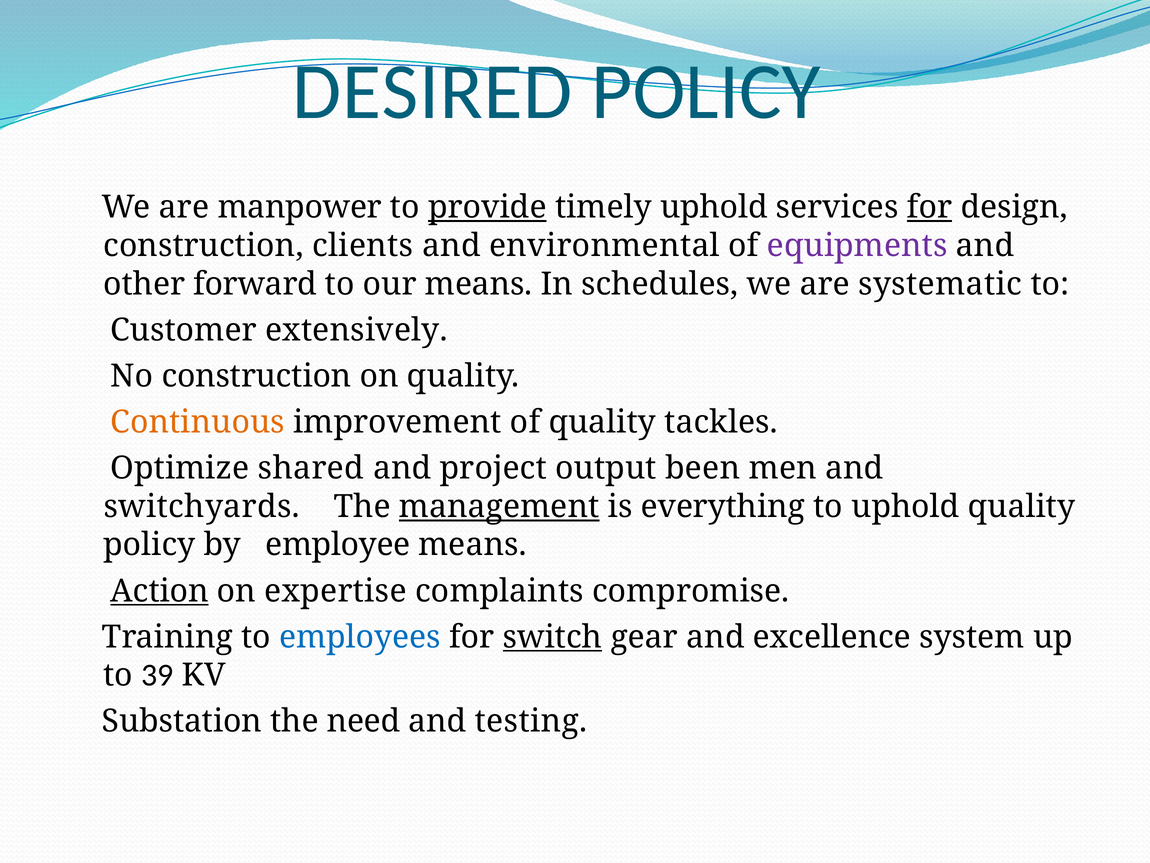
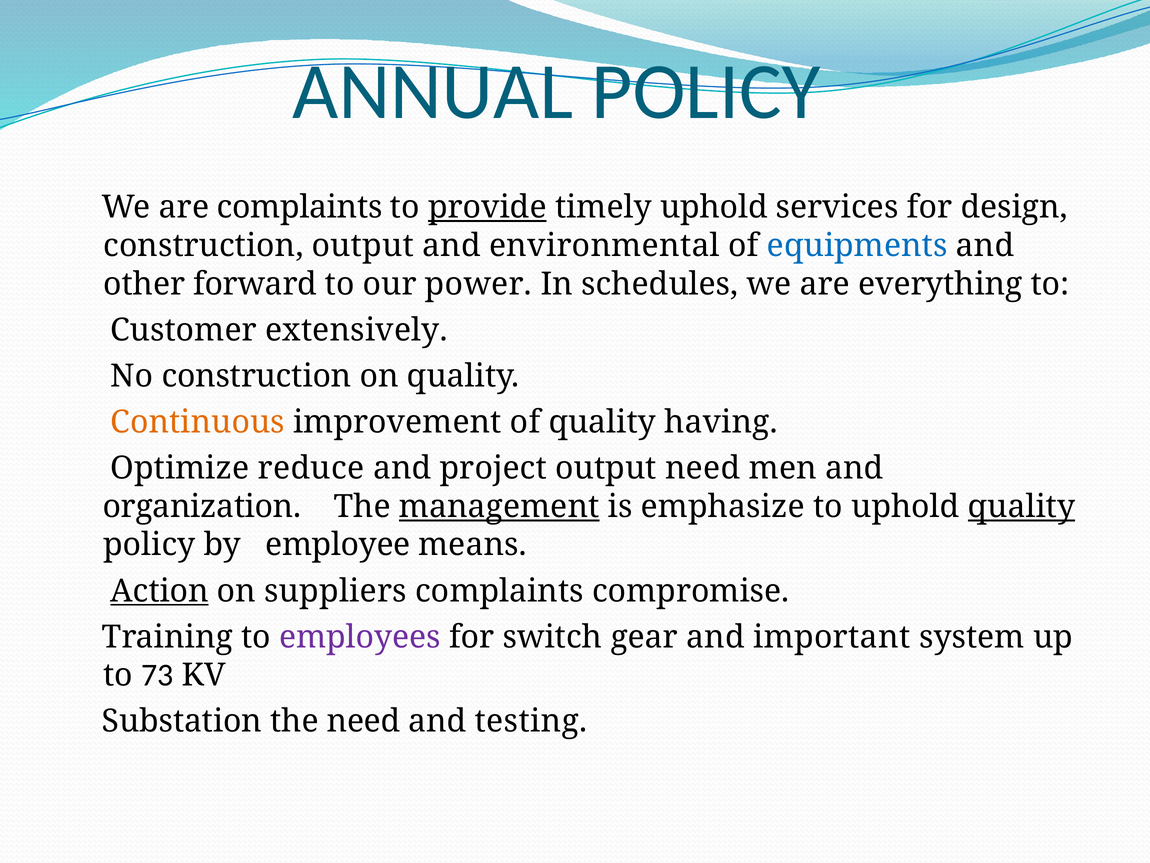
DESIRED: DESIRED -> ANNUAL (433, 92)
are manpower: manpower -> complaints (300, 207)
for underline: present -> none (930, 207)
construction clients: clients -> output (363, 246)
equipments colour: purple -> blue (857, 246)
our means: means -> power (478, 284)
systematic: systematic -> everything (940, 284)
tackles: tackles -> having (721, 422)
shared: shared -> reduce (311, 468)
output been: been -> need (703, 468)
switchyards: switchyards -> organization (202, 506)
everything: everything -> emphasize (723, 506)
quality underline: none -> present (1021, 506)
expertise: expertise -> suppliers (336, 591)
employees colour: blue -> purple (360, 637)
switch underline: present -> none (553, 637)
excellence: excellence -> important (832, 637)
39: 39 -> 73 (157, 675)
